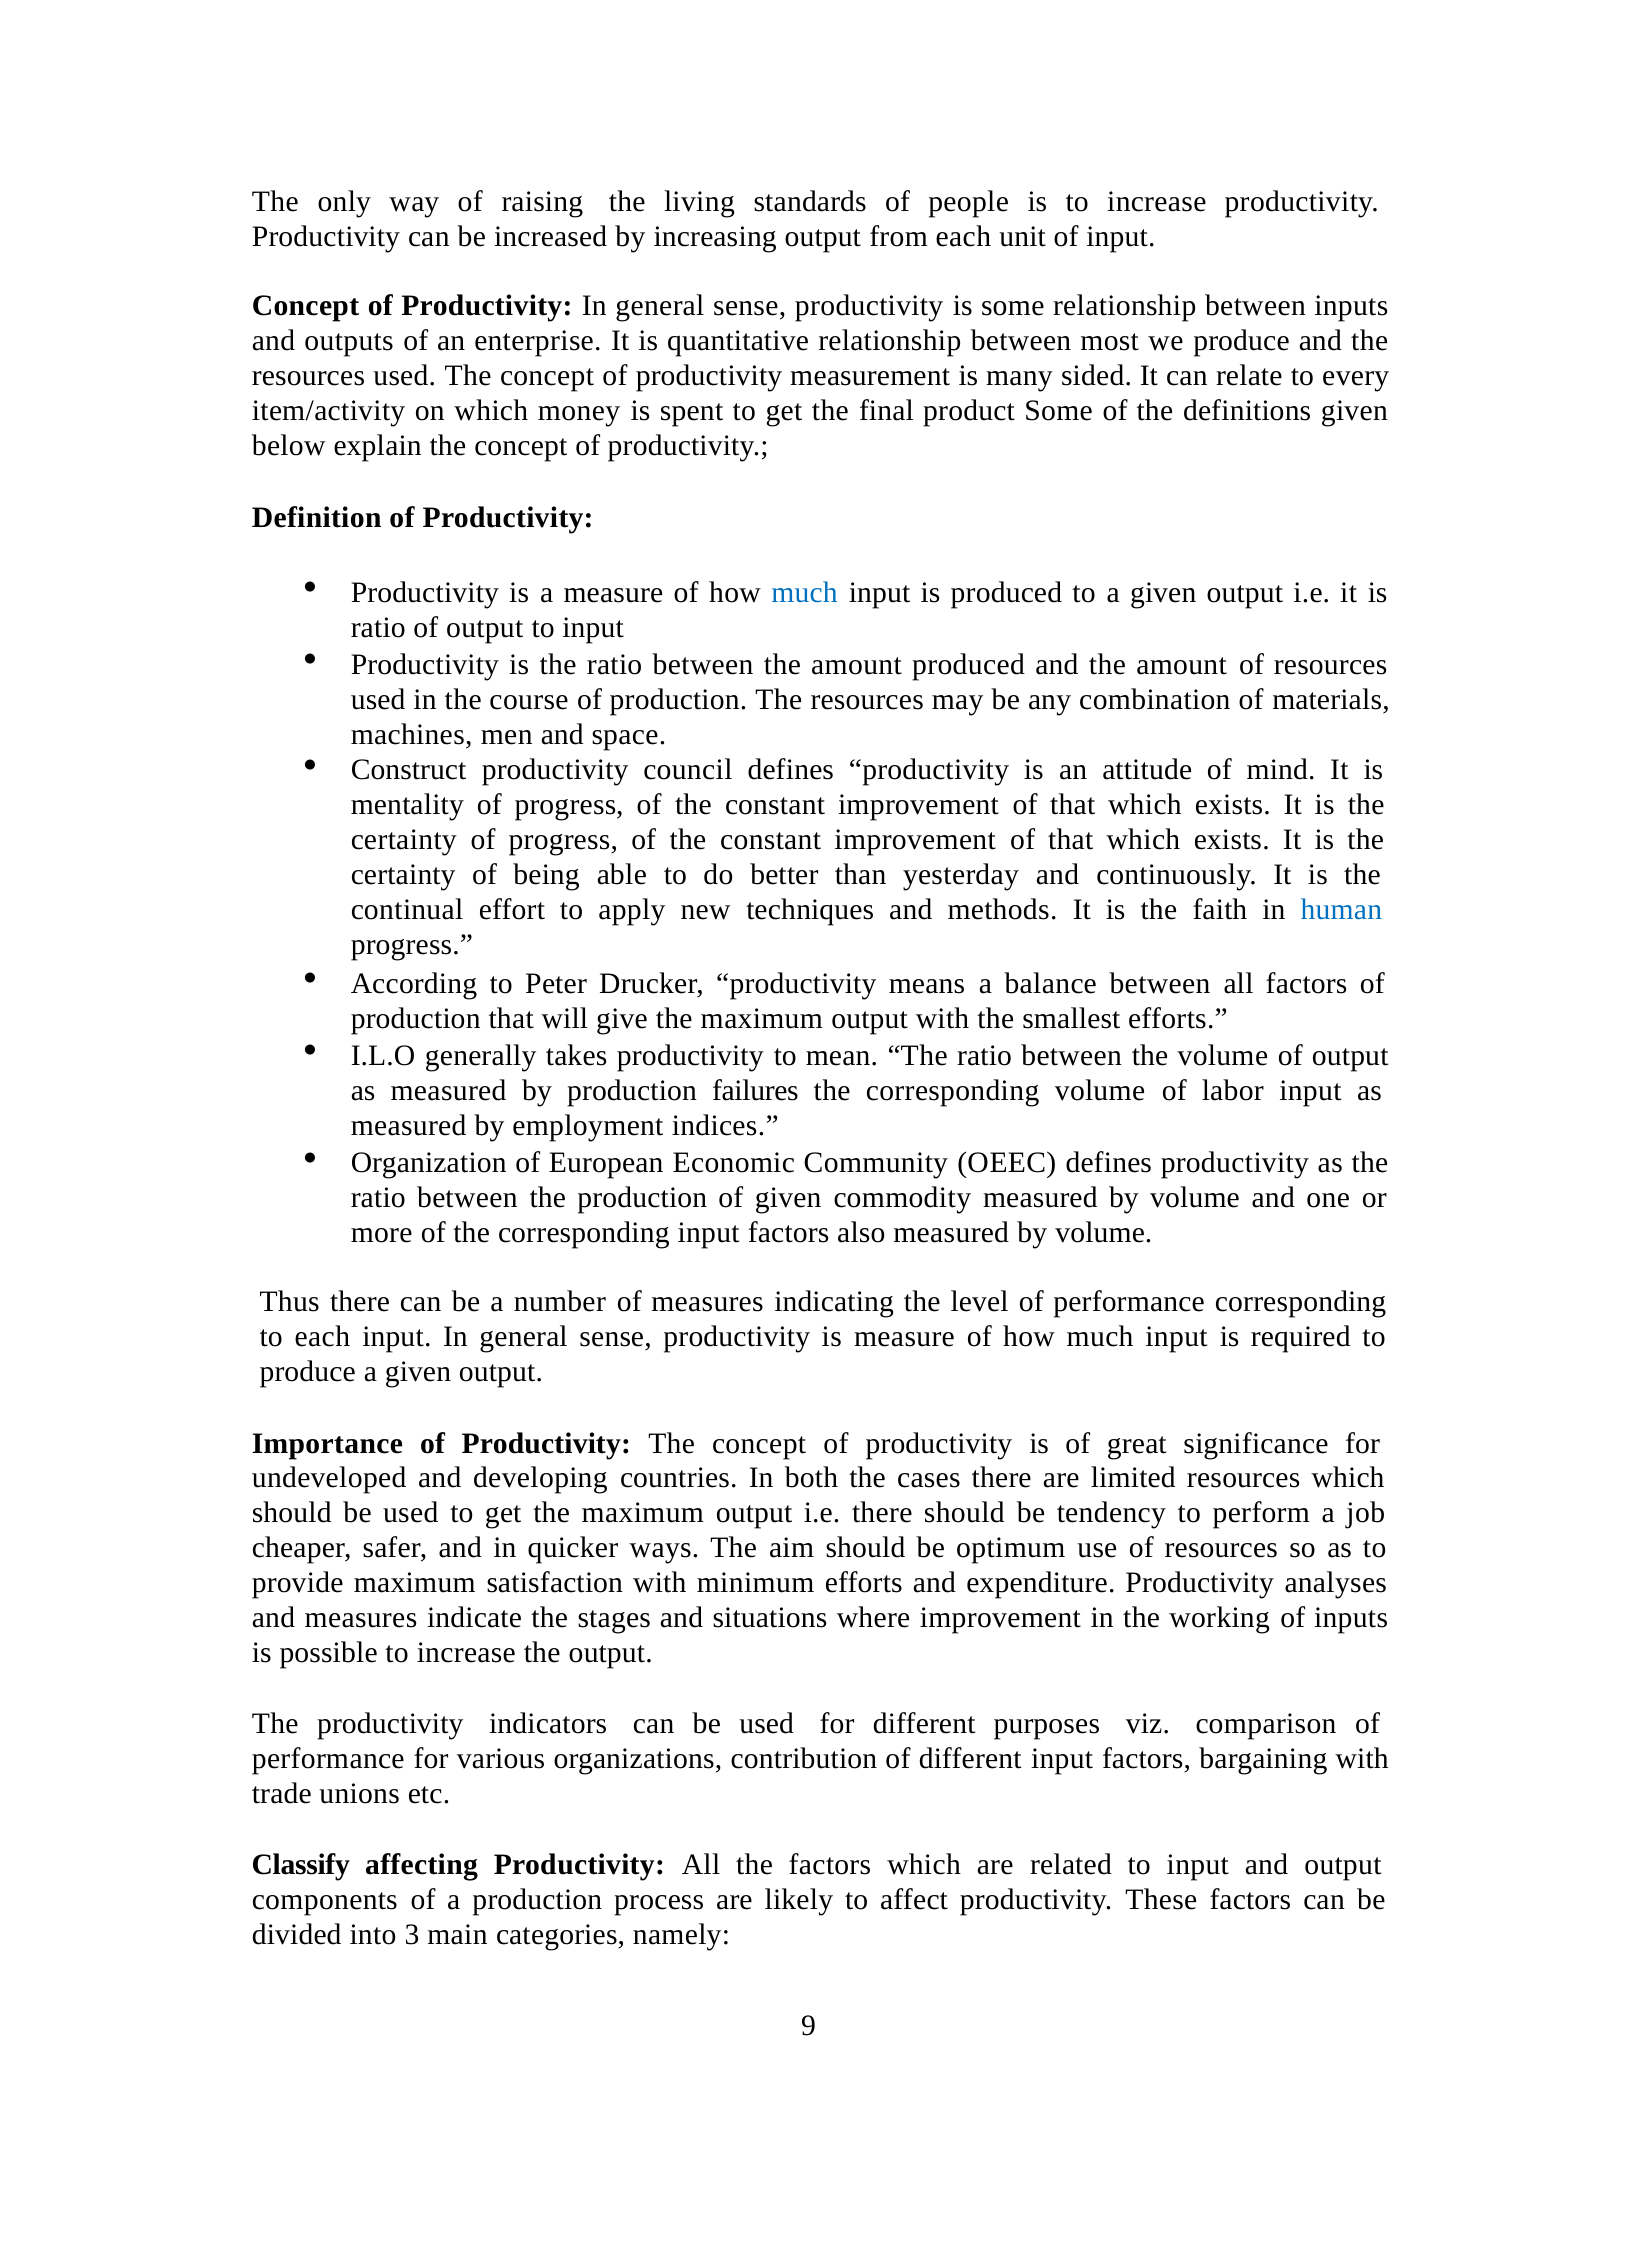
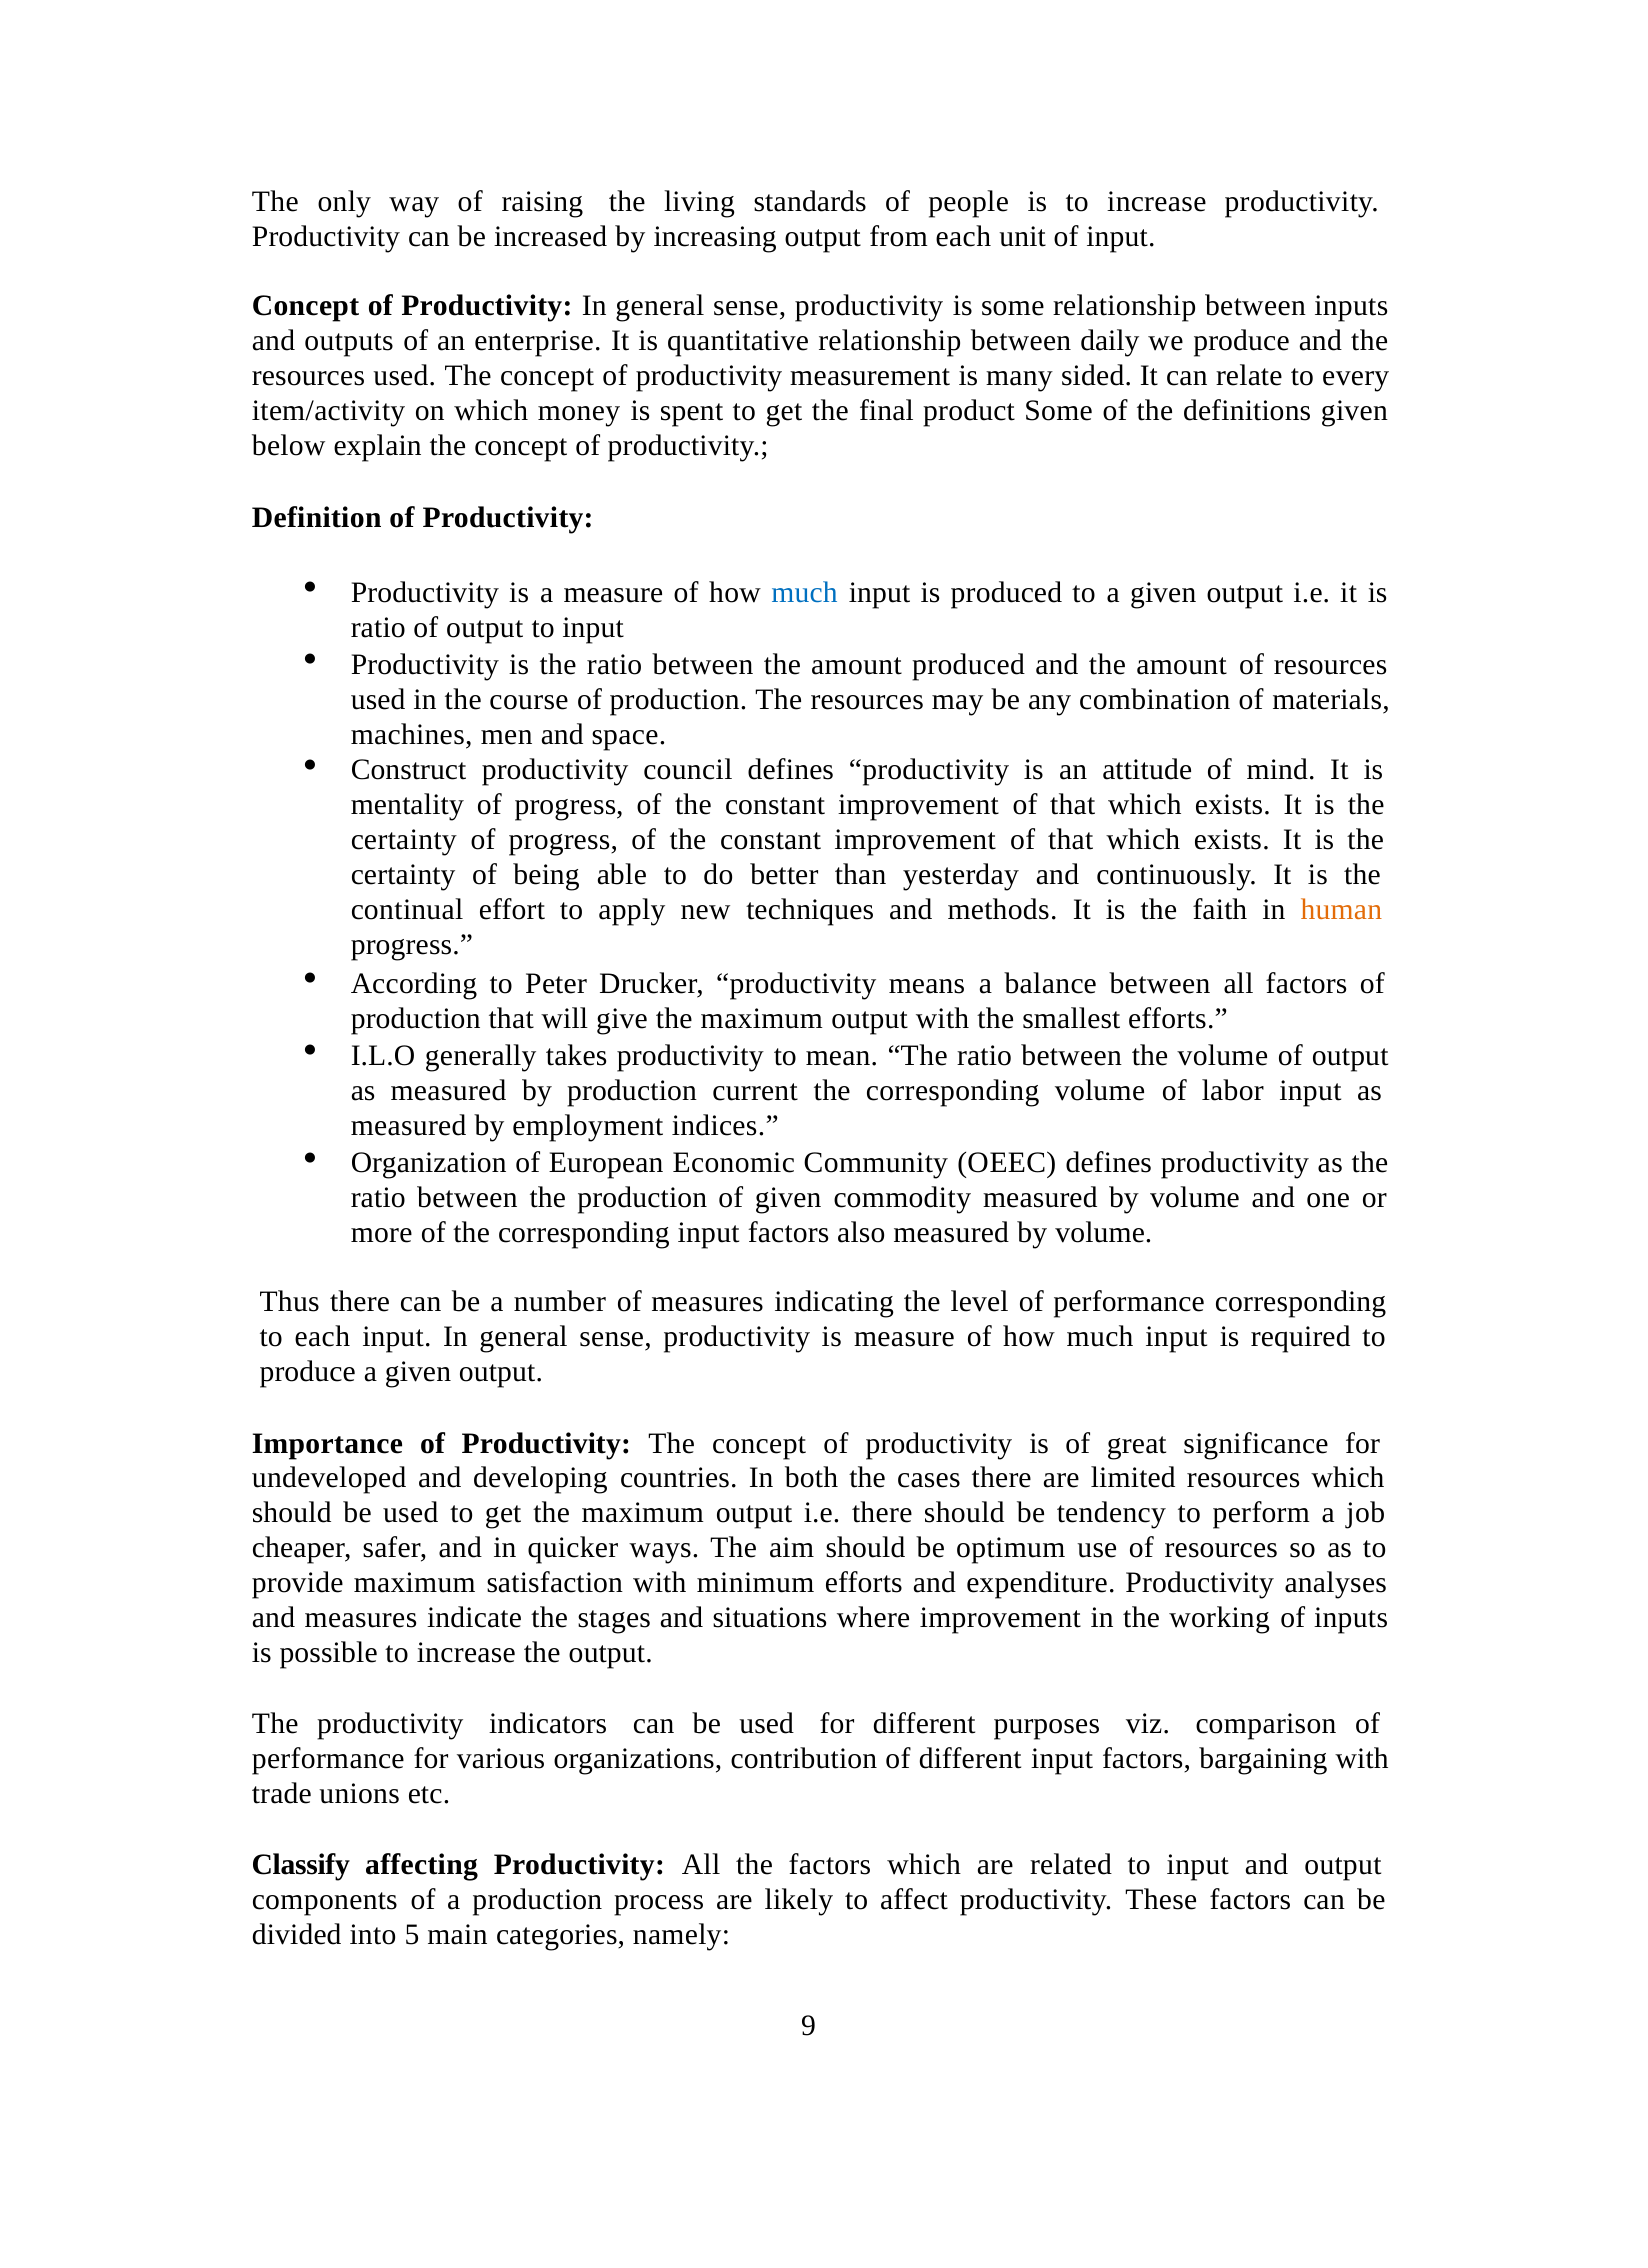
most: most -> daily (1110, 341)
human colour: blue -> orange (1341, 909)
failures: failures -> current (755, 1090)
3: 3 -> 5 (412, 1934)
